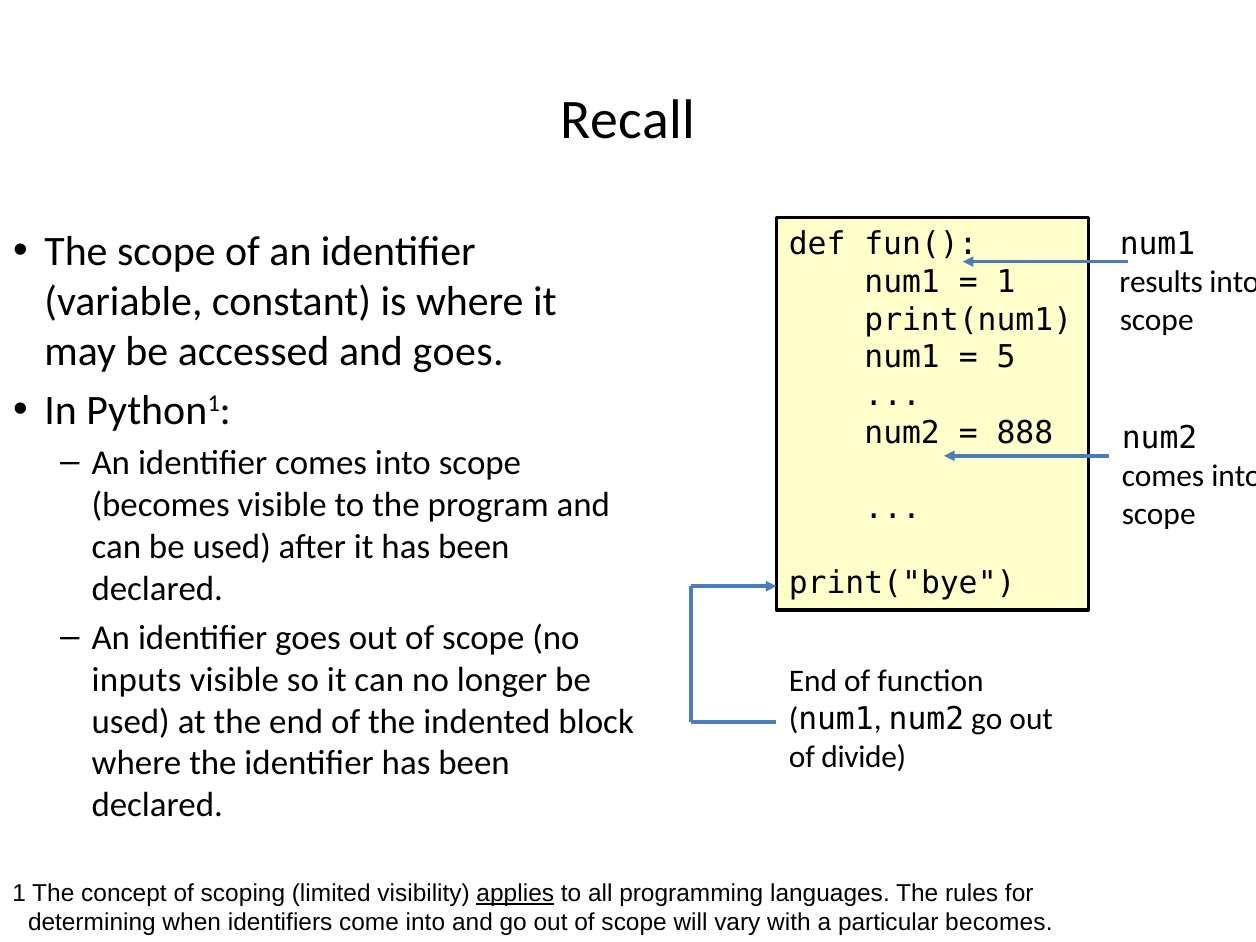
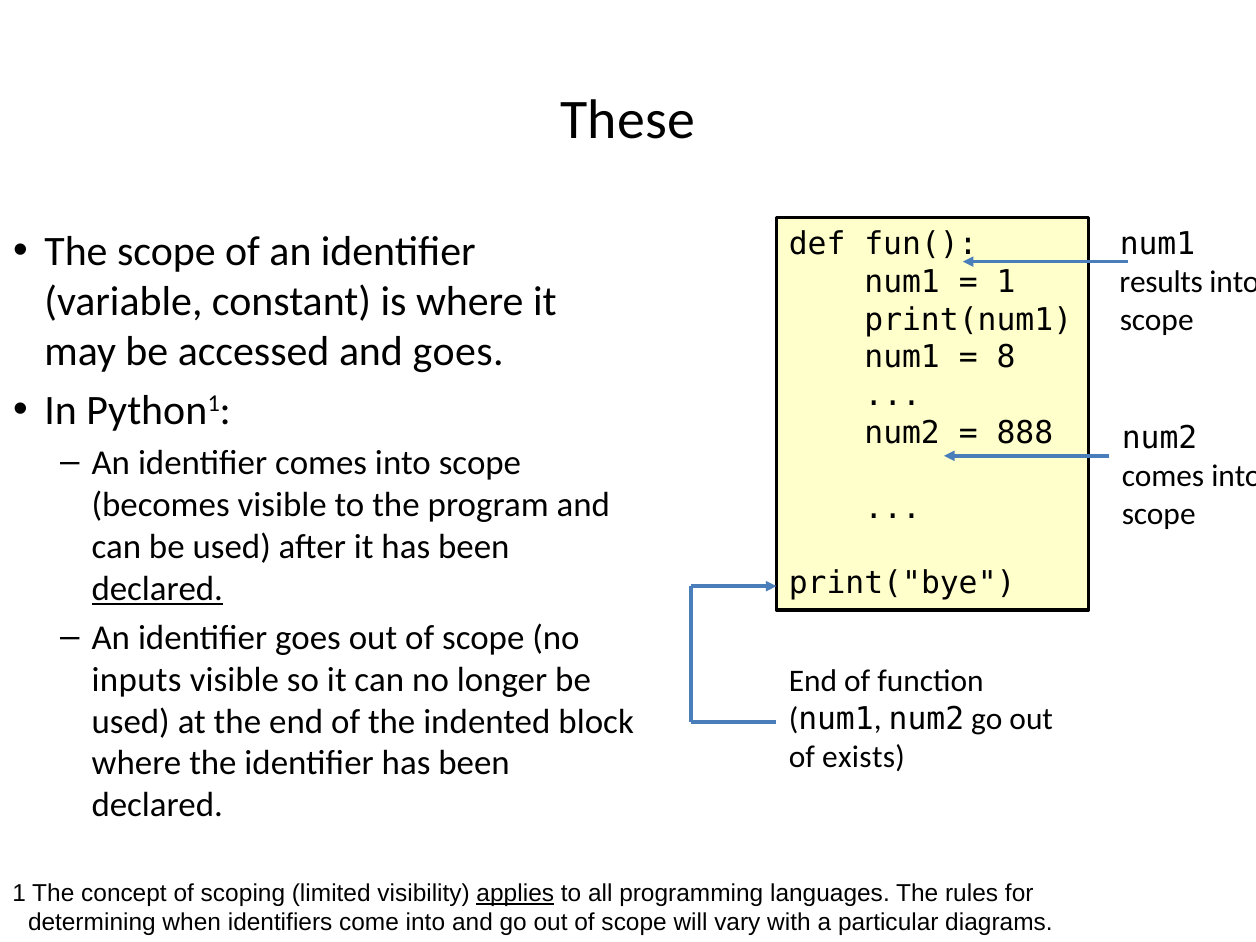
Recall: Recall -> These (628, 120)
5: 5 -> 8 (1006, 358)
declared underline: none -> present (157, 589)
divide: divide -> exists (864, 757)
particular becomes: becomes -> diagrams (999, 923)
